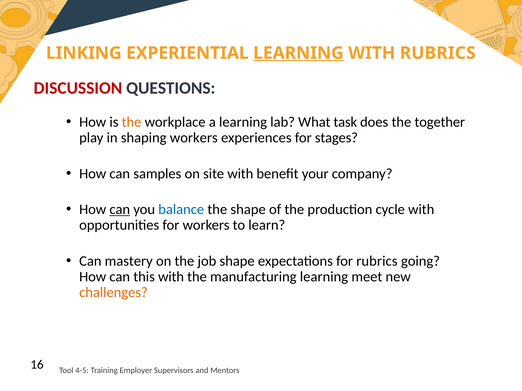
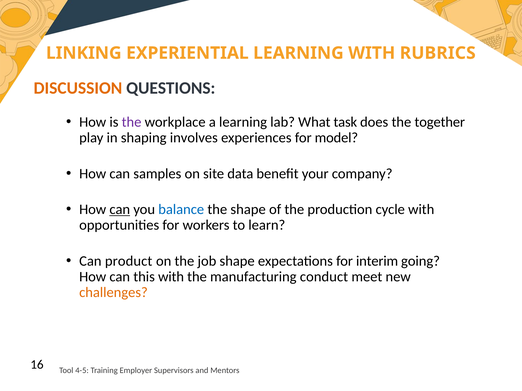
LEARNING underline: present -> none (298, 53)
DISCUSSION colour: red -> orange (78, 88)
the colour: orange -> purple (132, 122)
shaping workers: workers -> involves (194, 138)
stages: stages -> model (336, 138)
site with: with -> data (240, 174)
mastery: mastery -> product (129, 261)
for rubrics: rubrics -> interim (377, 261)
manufacturing learning: learning -> conduct (324, 277)
